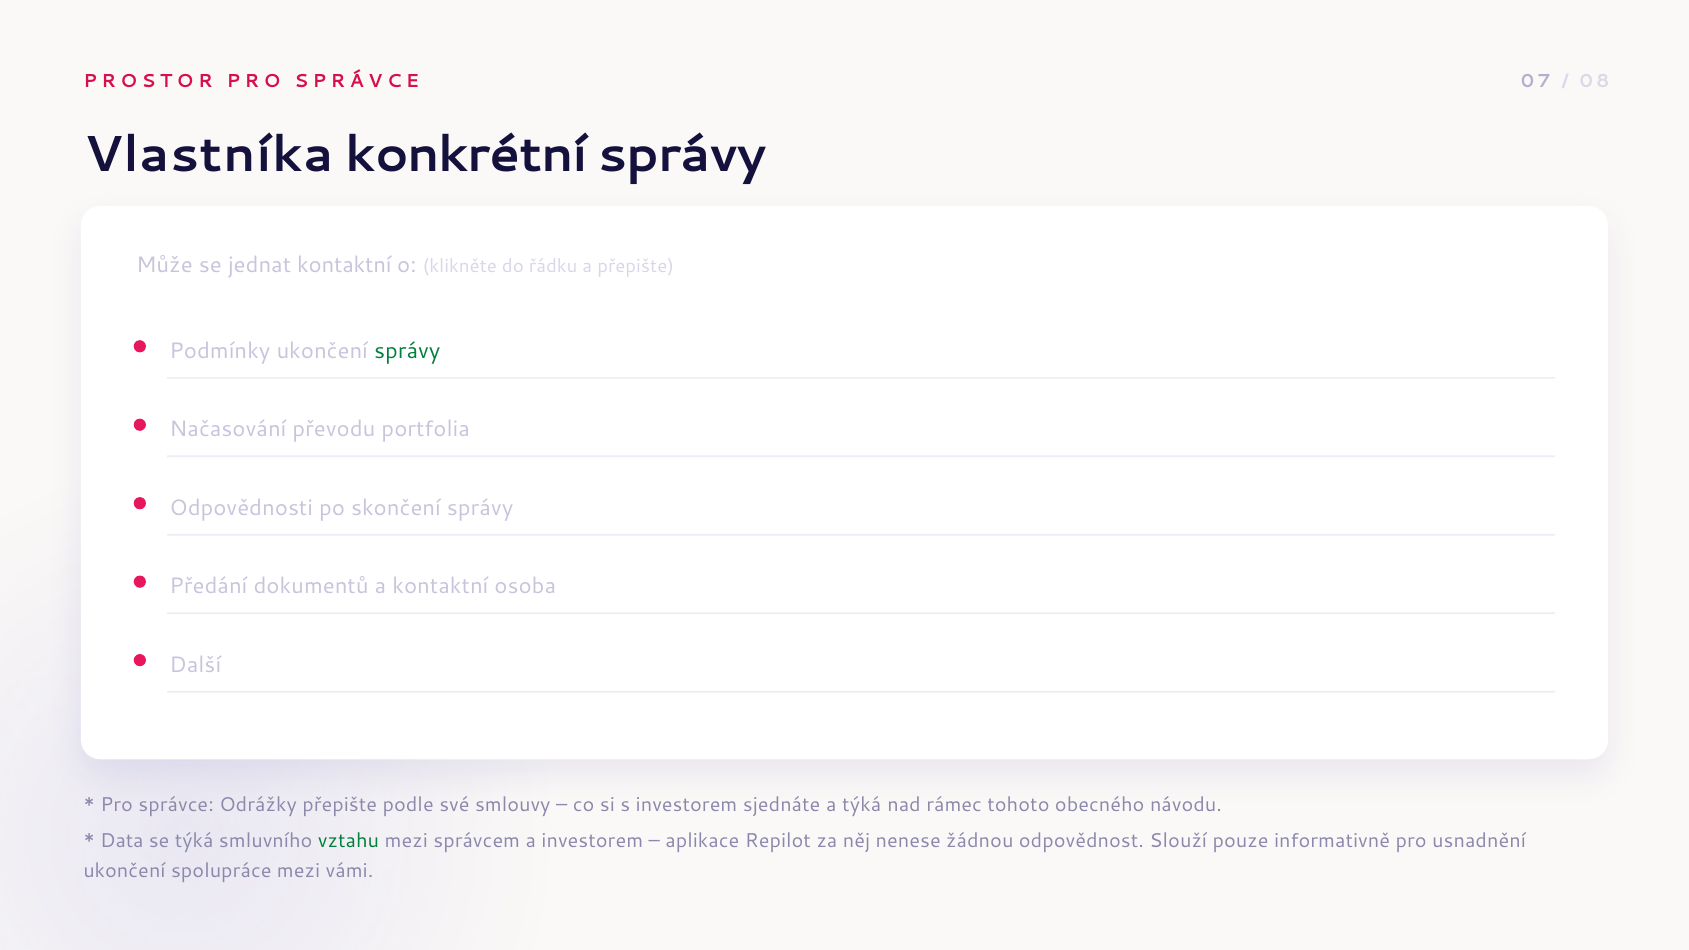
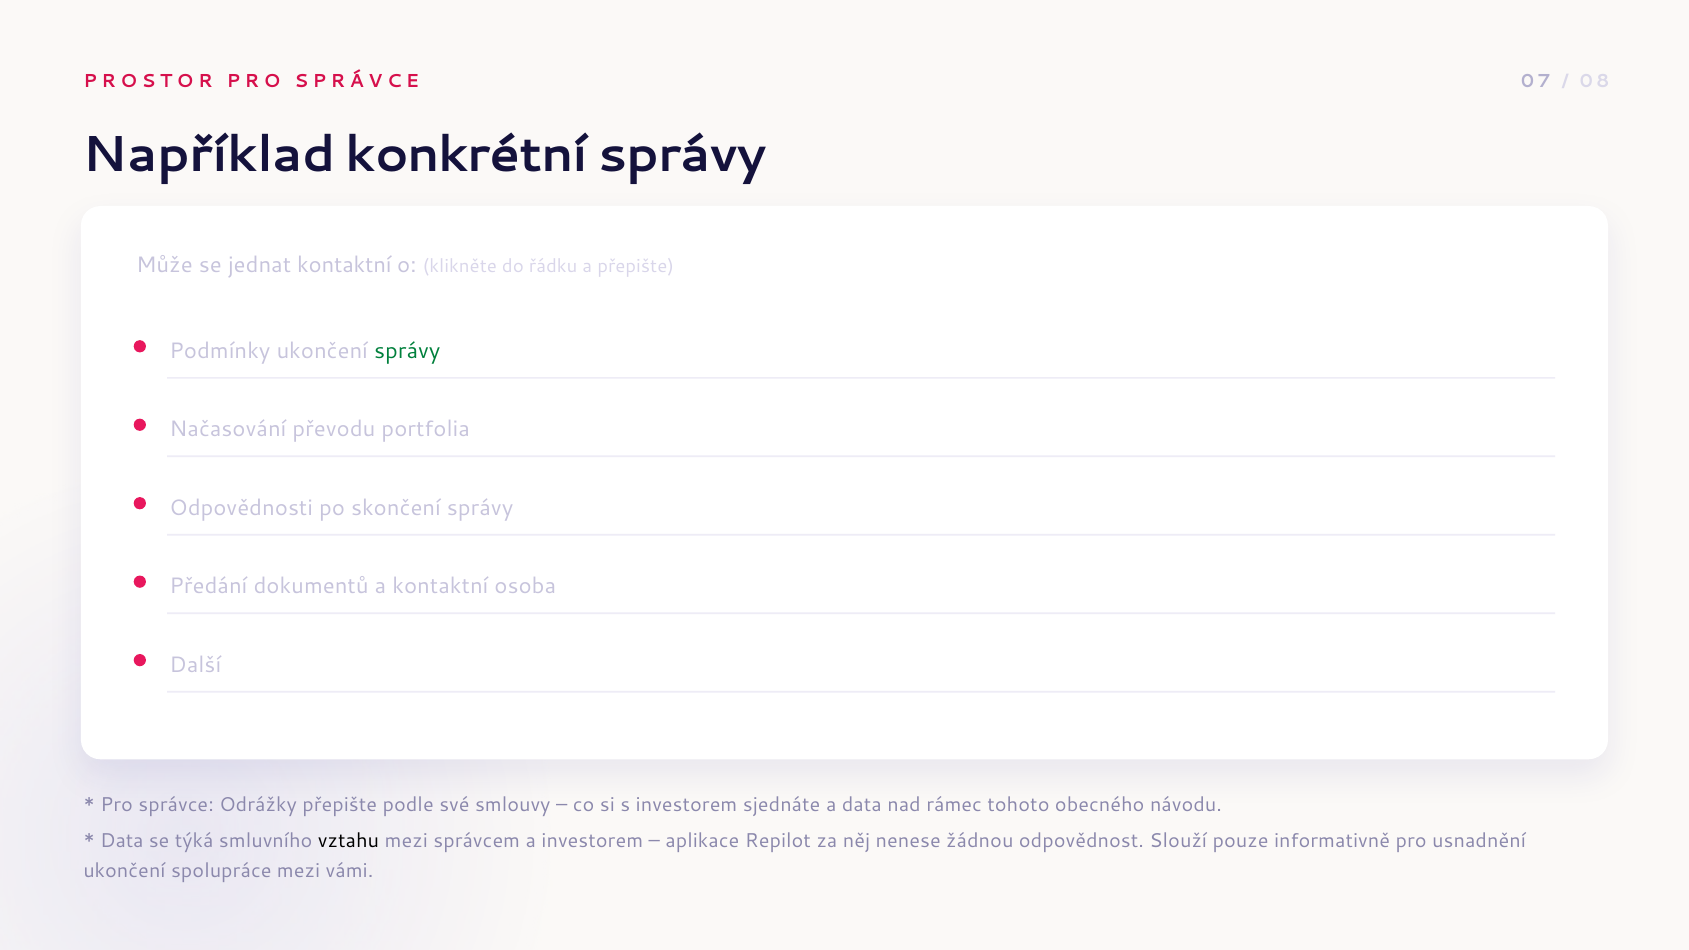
Vlastníka: Vlastníka -> Například (209, 155)
a týká: týká -> data (862, 805)
vztahu colour: green -> black (349, 841)
